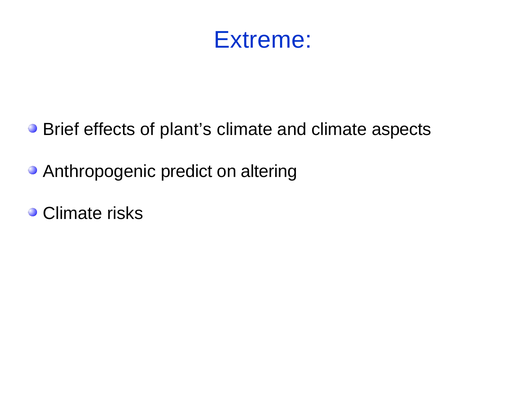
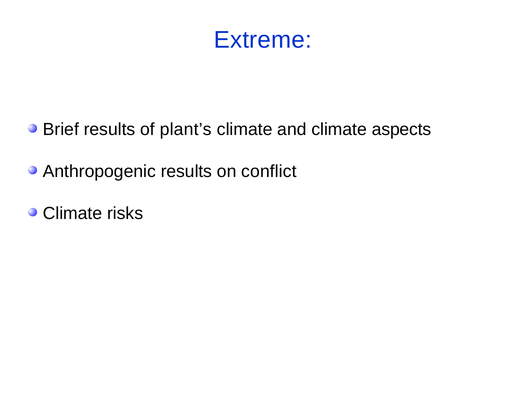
Brief effects: effects -> results (110, 129)
Anthropogenic predict: predict -> results (186, 171)
altering: altering -> conflict (269, 171)
